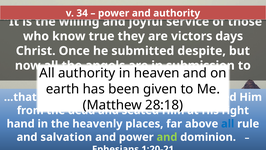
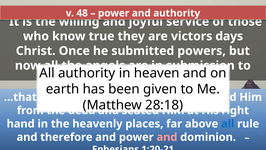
34: 34 -> 48 (82, 13)
despite: despite -> powers (202, 51)
salvation: salvation -> therefore (66, 137)
and colour: light green -> pink (167, 137)
